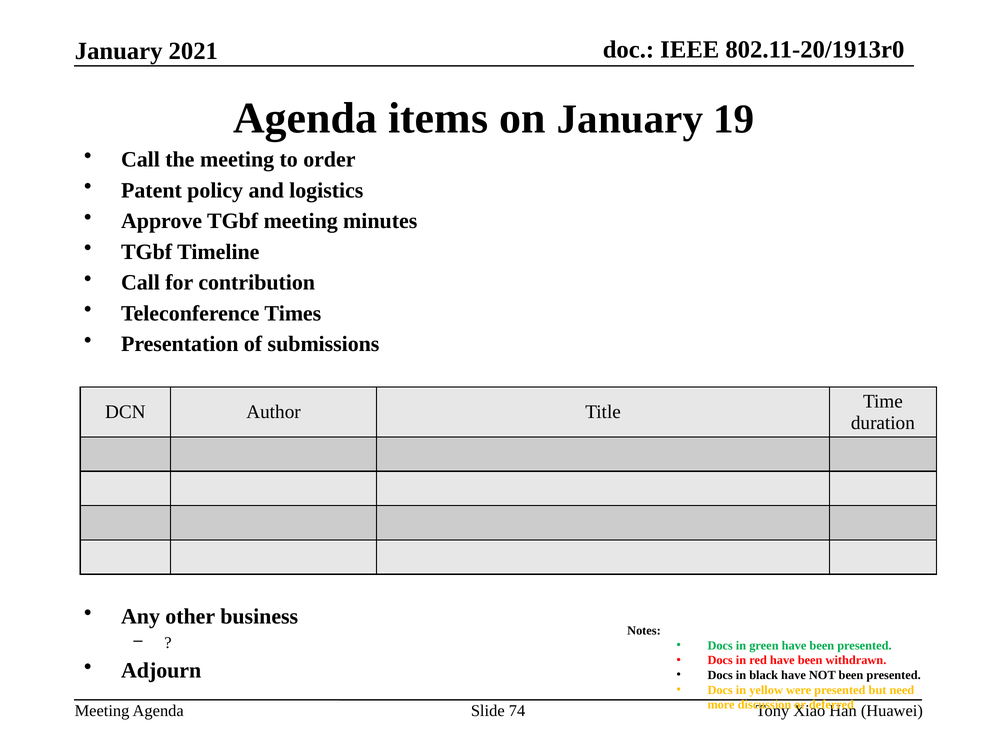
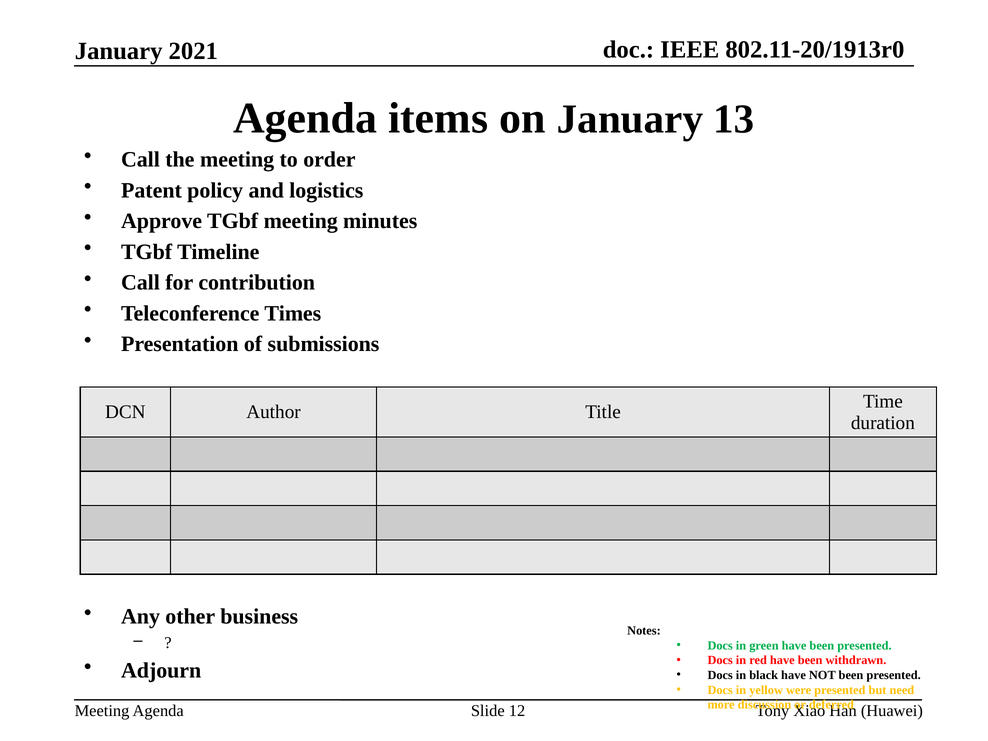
19: 19 -> 13 (734, 119)
74: 74 -> 12 (517, 711)
